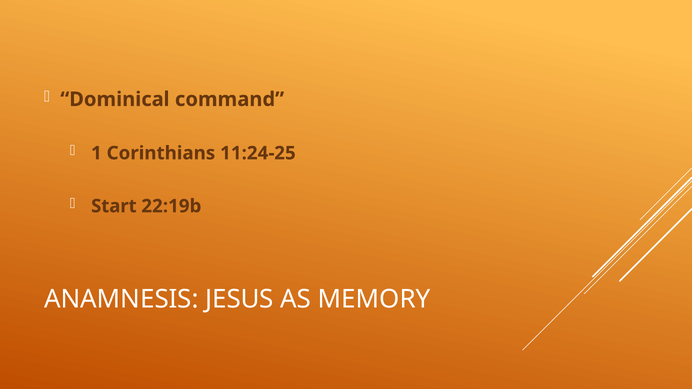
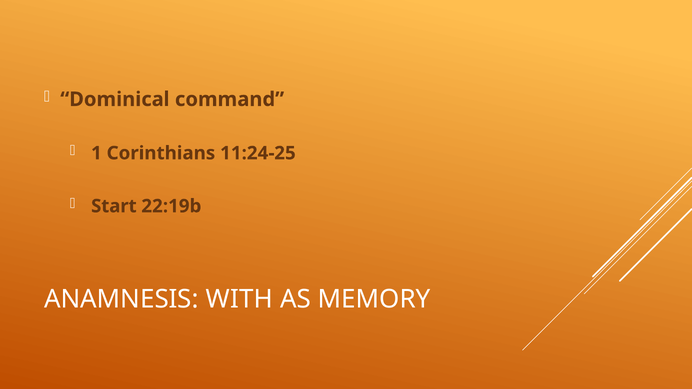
JESUS: JESUS -> WITH (239, 299)
